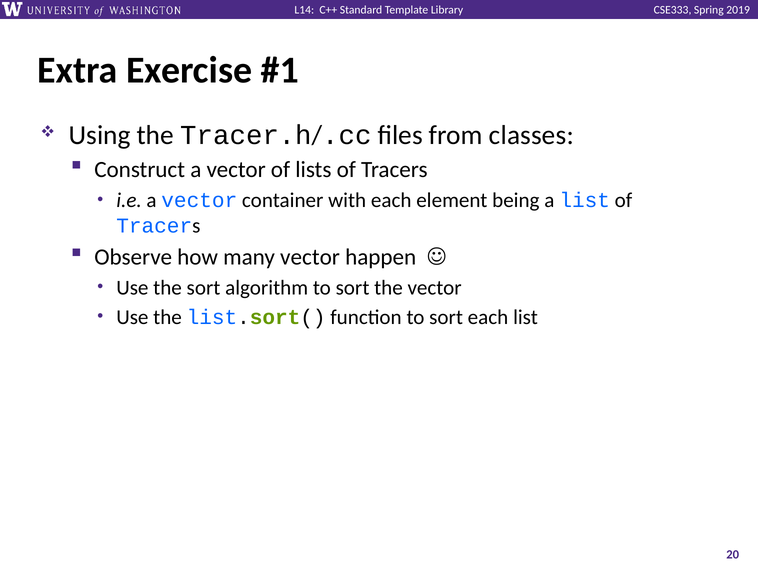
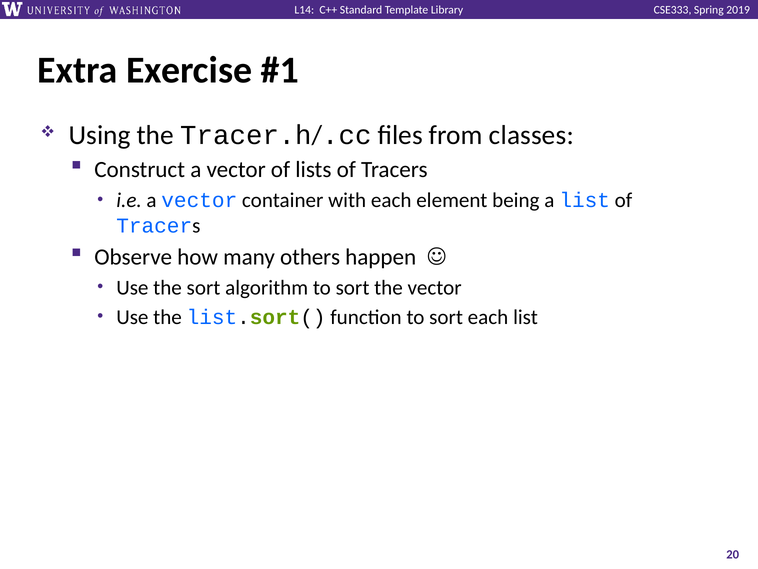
many vector: vector -> others (310, 257)
